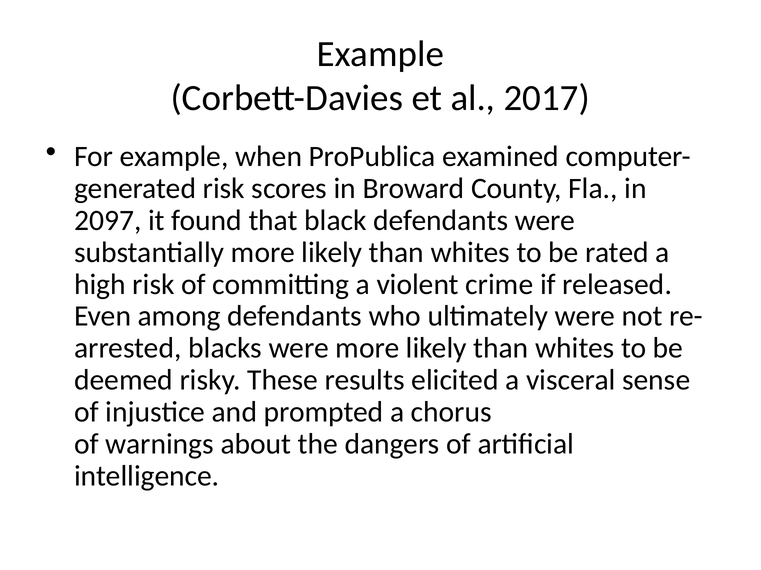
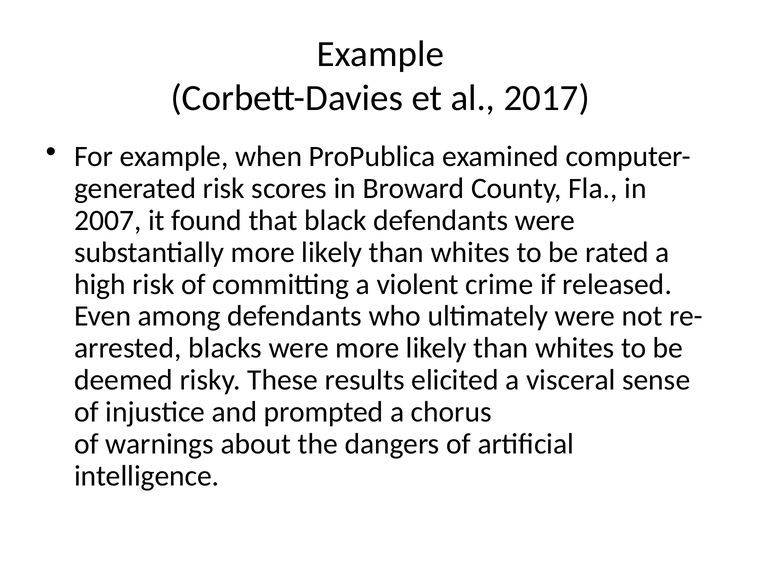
2097: 2097 -> 2007 (108, 221)
